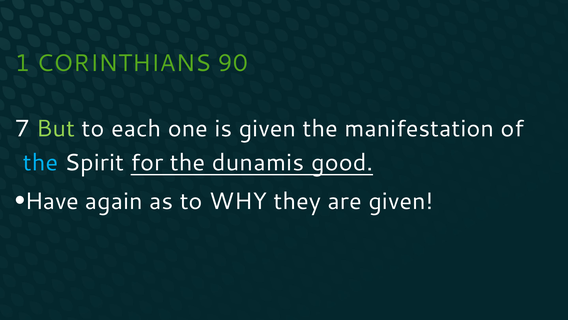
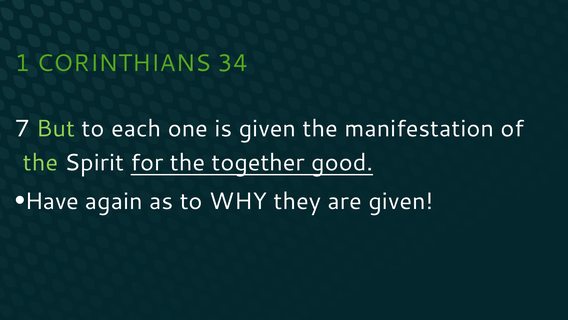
90: 90 -> 34 (233, 63)
the colour: light blue -> light green (40, 163)
dunamis: dunamis -> together (258, 163)
